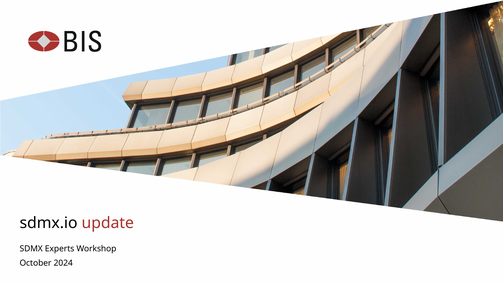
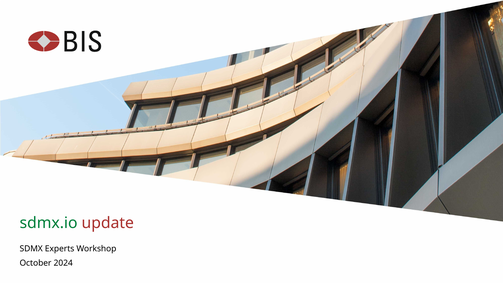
sdmx.io colour: black -> green (49, 223)
